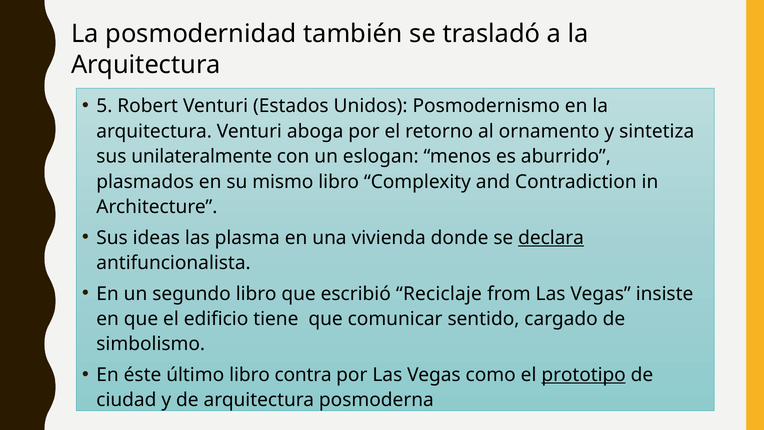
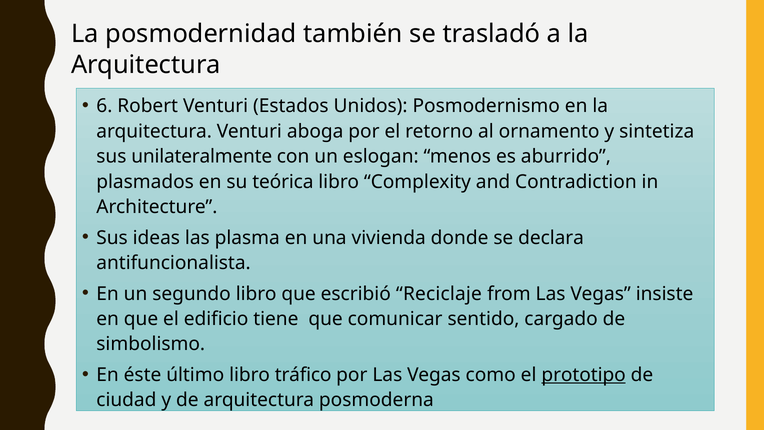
5: 5 -> 6 (104, 106)
mismo: mismo -> teórica (283, 182)
declara underline: present -> none (551, 238)
contra: contra -> tráfico (303, 375)
